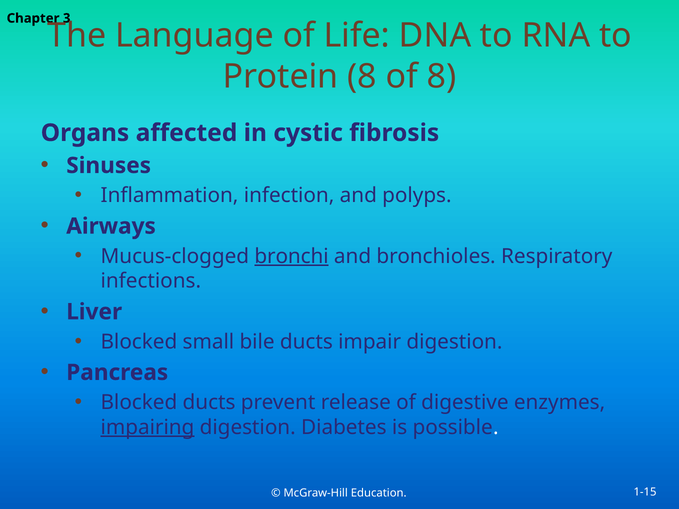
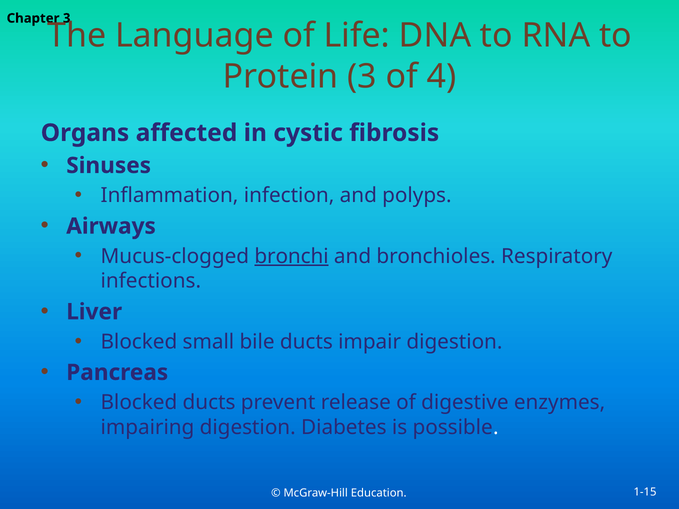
Protein 8: 8 -> 3 (362, 76)
of 8: 8 -> 4 (441, 76)
impairing underline: present -> none (147, 428)
